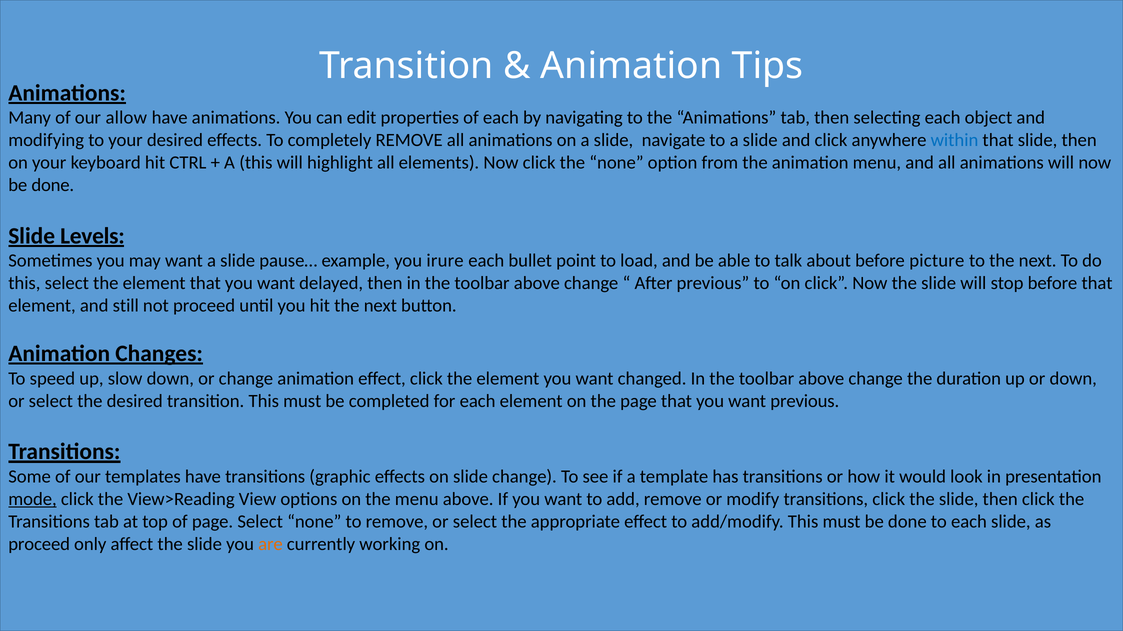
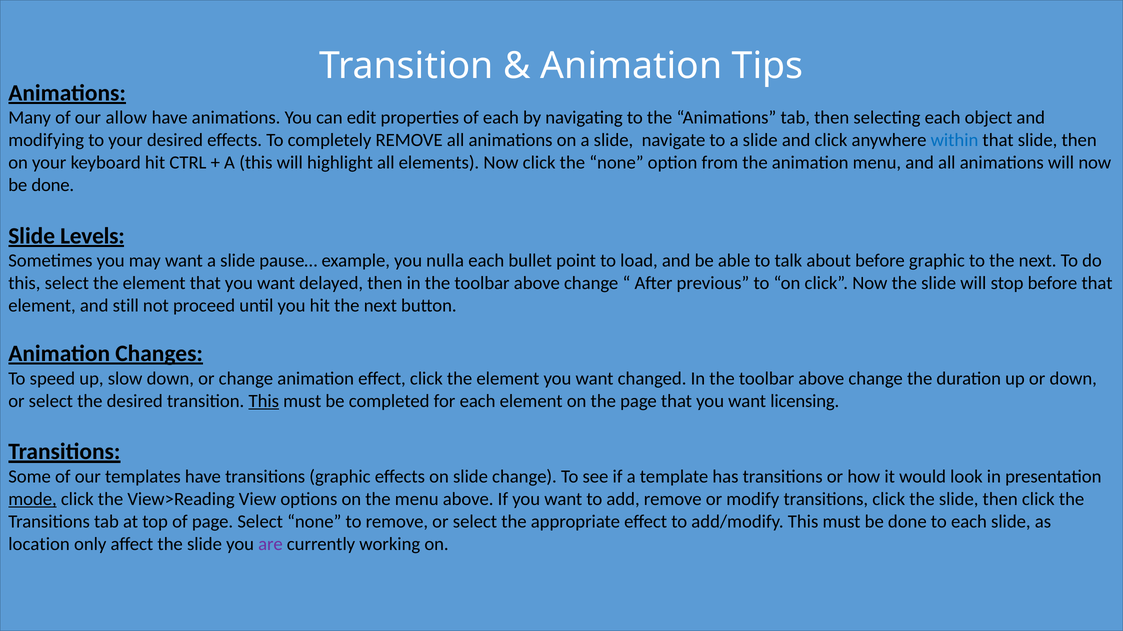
irure: irure -> nulla (445, 261)
before picture: picture -> graphic (937, 261)
This underline: none -> present (264, 401)
want previous: previous -> licensing (805, 401)
proceed: proceed -> location (39, 544)
are colour: orange -> purple (271, 544)
